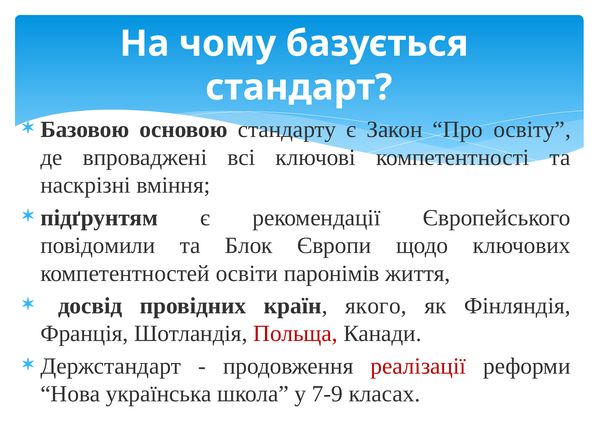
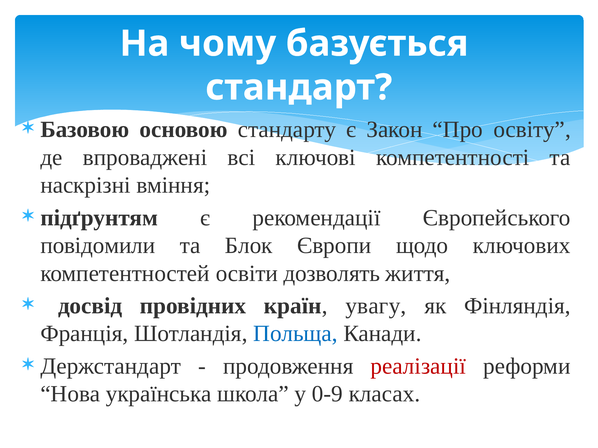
паронімів: паронімів -> дозволять (332, 274)
якого: якого -> увагу (376, 306)
Польща colour: red -> blue (295, 334)
7-9: 7-9 -> 0-9 (327, 394)
